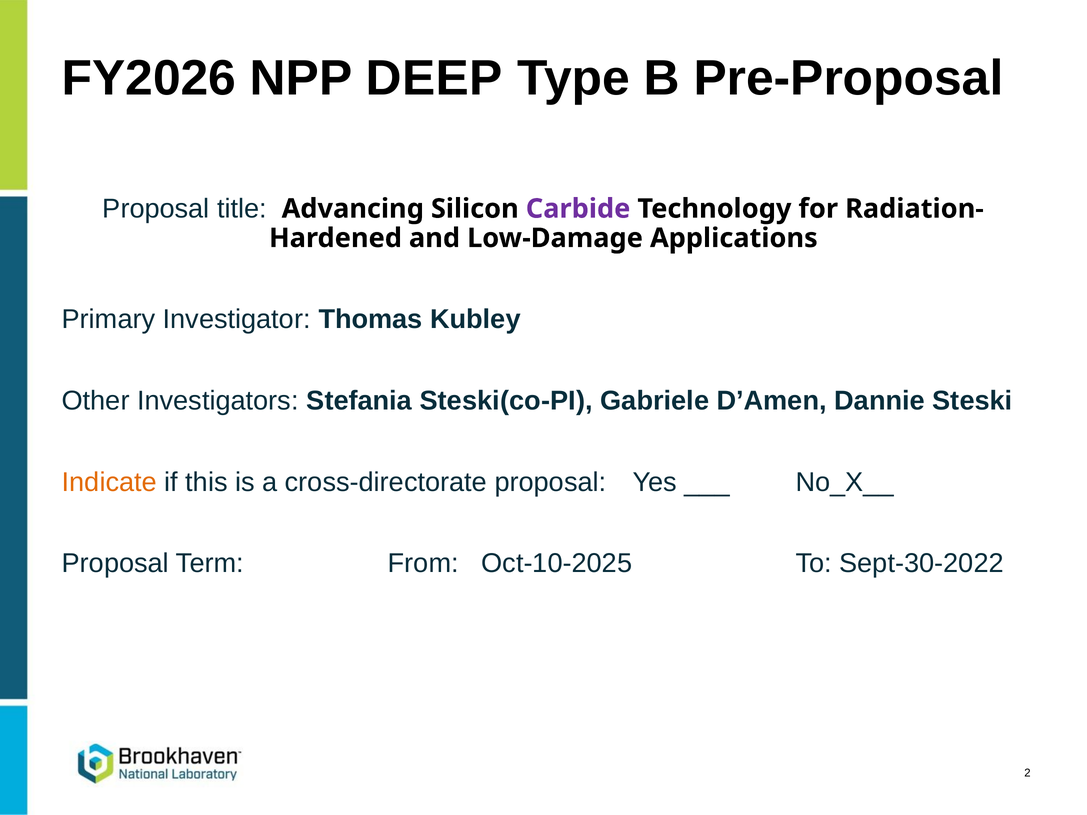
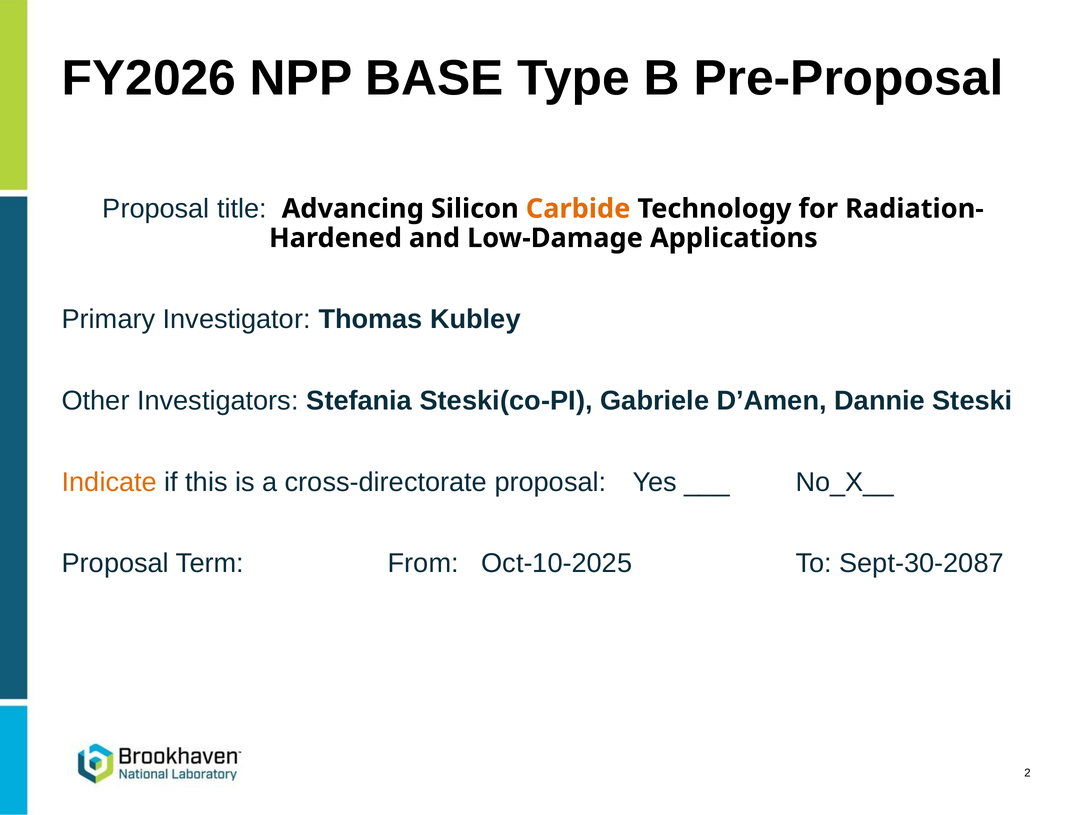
DEEP: DEEP -> BASE (434, 78)
Carbide colour: purple -> orange (578, 209)
Sept-30-2022: Sept-30-2022 -> Sept-30-2087 (921, 564)
